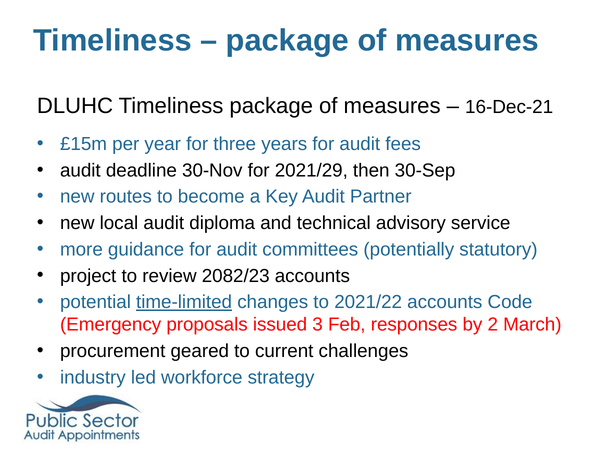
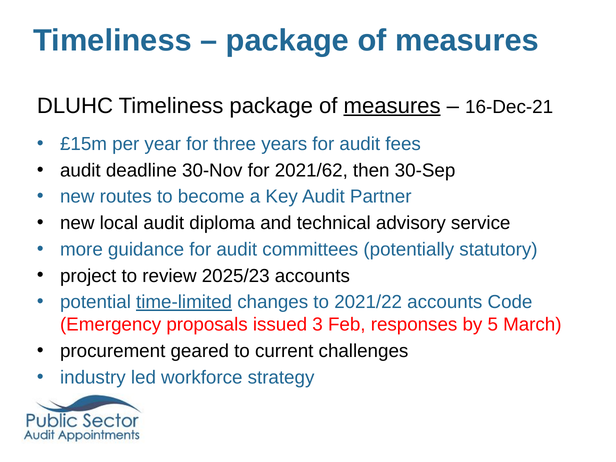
measures underline: none -> present (392, 106)
2021/29: 2021/29 -> 2021/62 (311, 170)
2082/23: 2082/23 -> 2025/23 (236, 276)
2: 2 -> 5 (493, 325)
